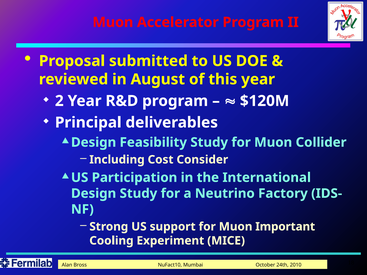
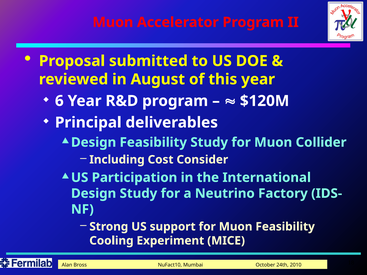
2: 2 -> 6 (59, 101)
Muon Important: Important -> Feasibility (285, 227)
